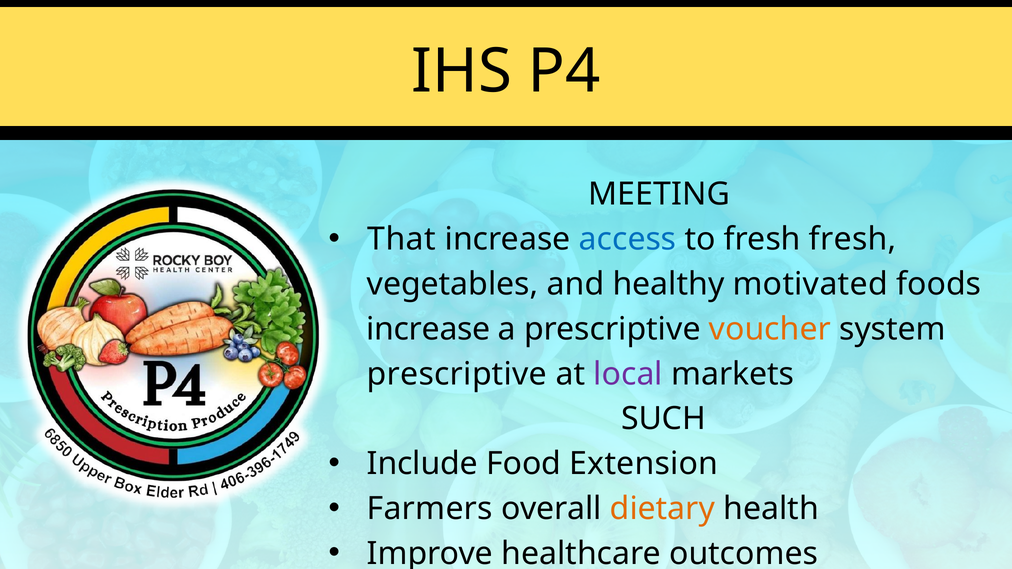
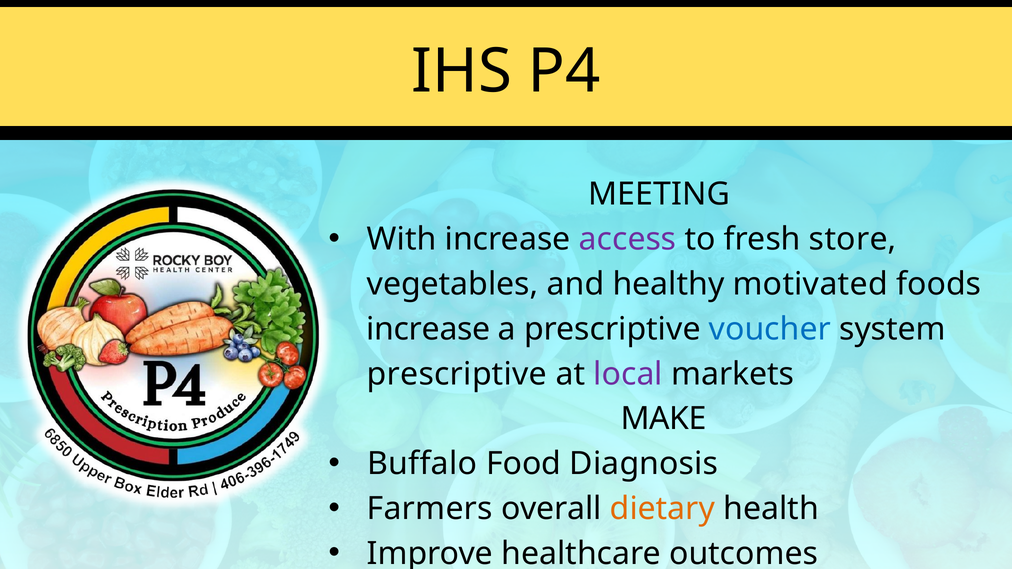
That: That -> With (402, 239)
access colour: blue -> purple (628, 239)
fresh fresh: fresh -> store (853, 239)
voucher colour: orange -> blue (770, 329)
SUCH: SUCH -> MAKE (664, 419)
Include: Include -> Buffalo (422, 464)
Extension: Extension -> Diagnosis (644, 464)
